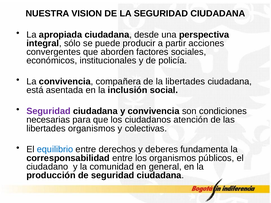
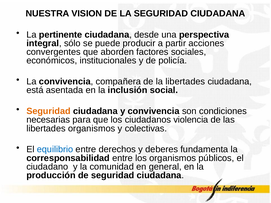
apropiada: apropiada -> pertinente (61, 35)
Seguridad colour: purple -> orange (48, 111)
atención: atención -> violencia (191, 120)
